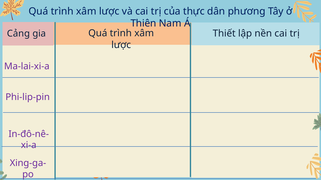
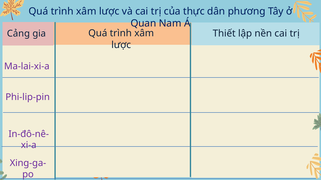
Thiên: Thiên -> Quan (143, 23)
